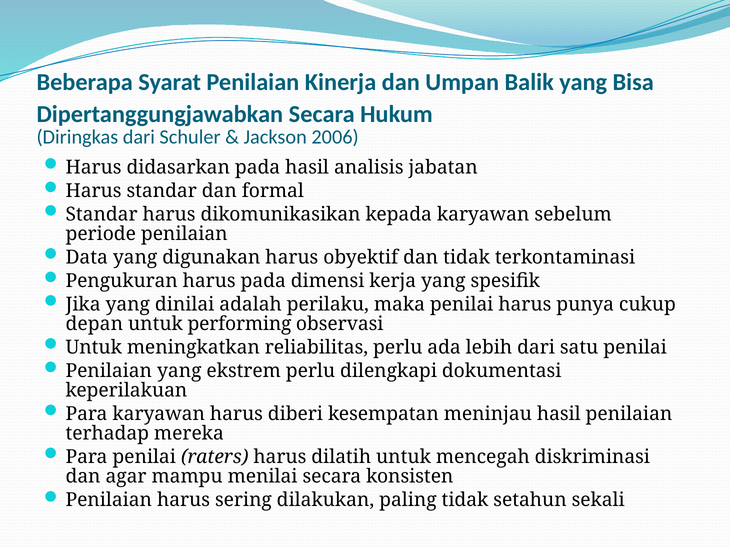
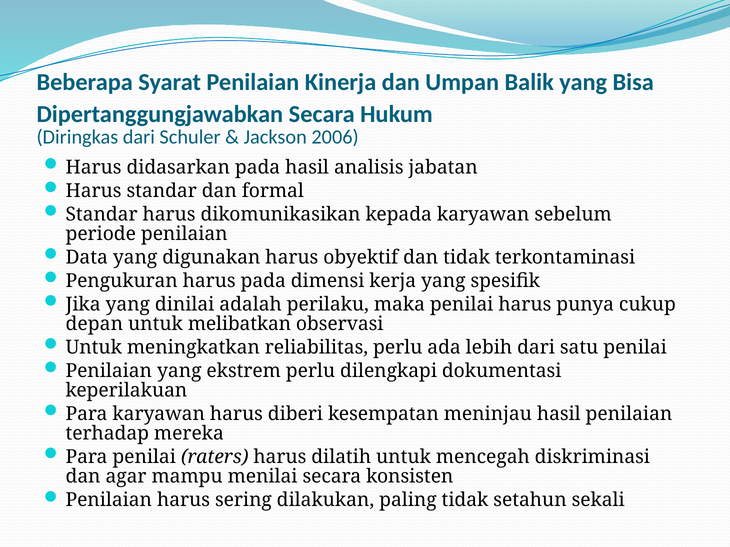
performing: performing -> melibatkan (240, 324)
